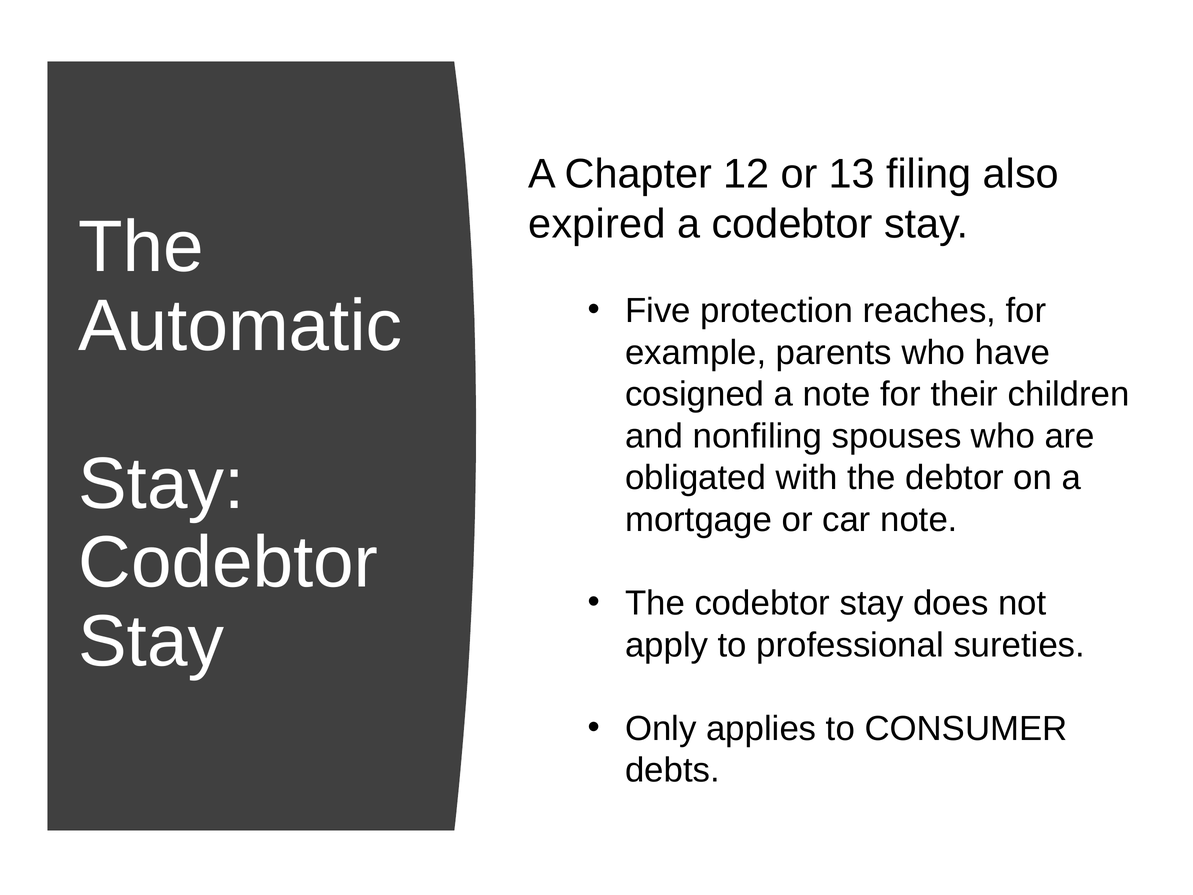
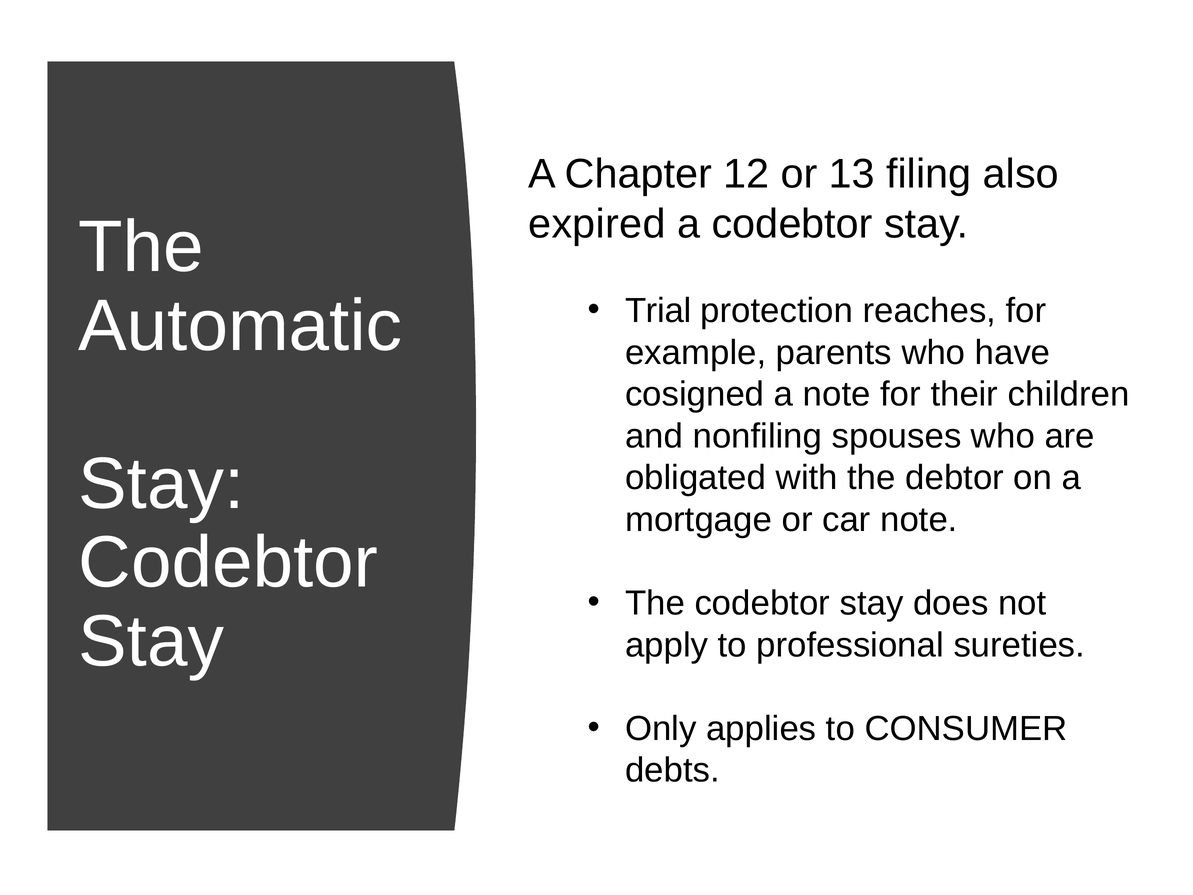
Five: Five -> Trial (658, 311)
